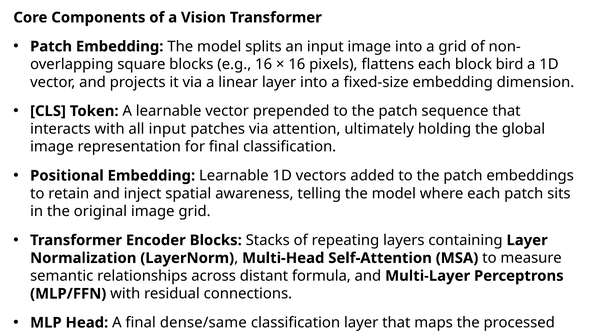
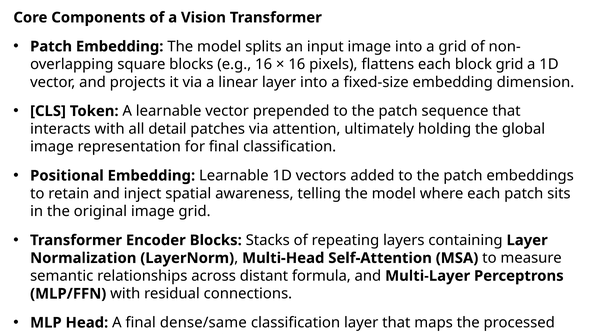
block bird: bird -> grid (510, 64)
all input: input -> detail (167, 129)
